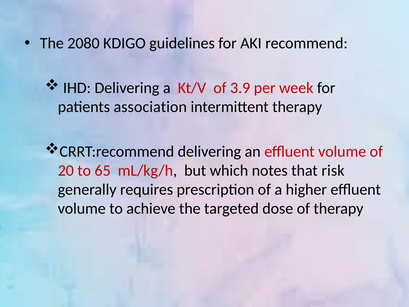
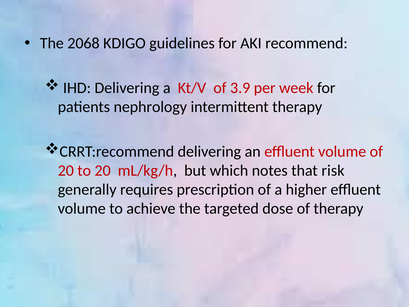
2080: 2080 -> 2068 (84, 43)
association: association -> nephrology (150, 107)
to 65: 65 -> 20 (103, 170)
